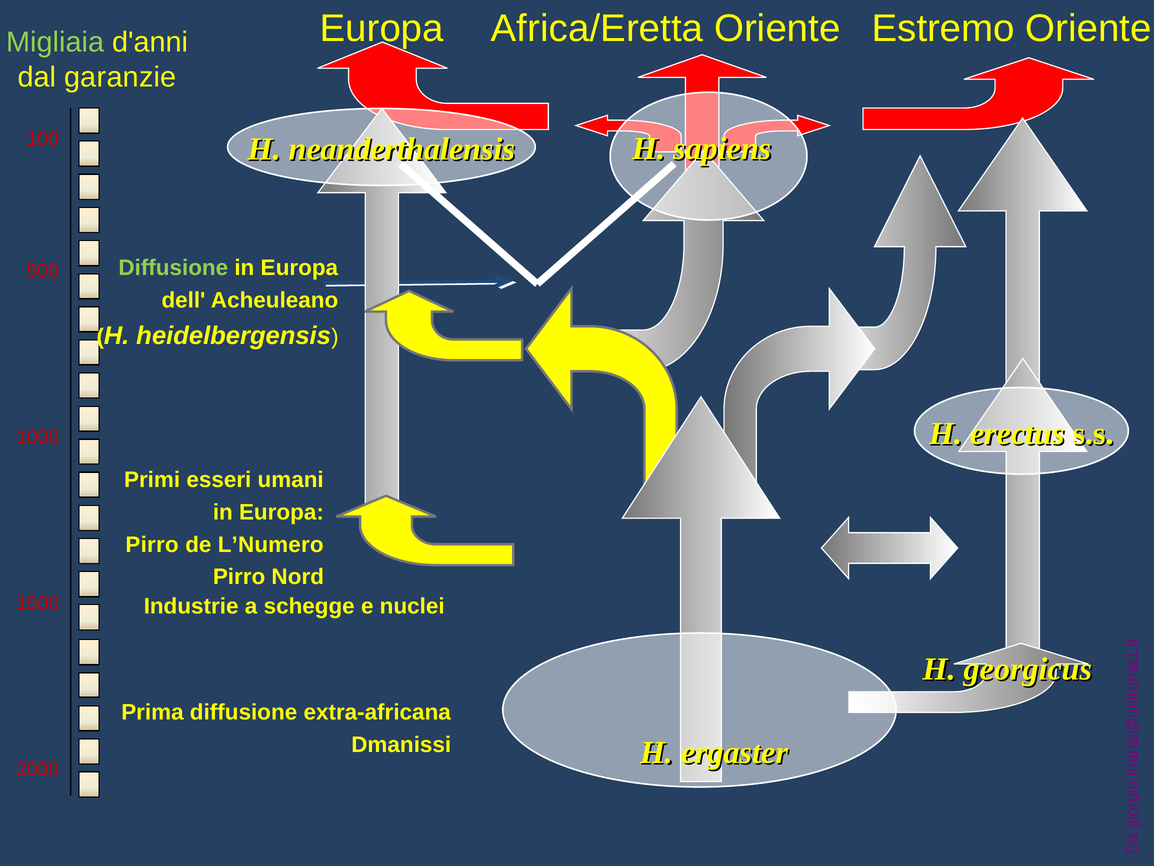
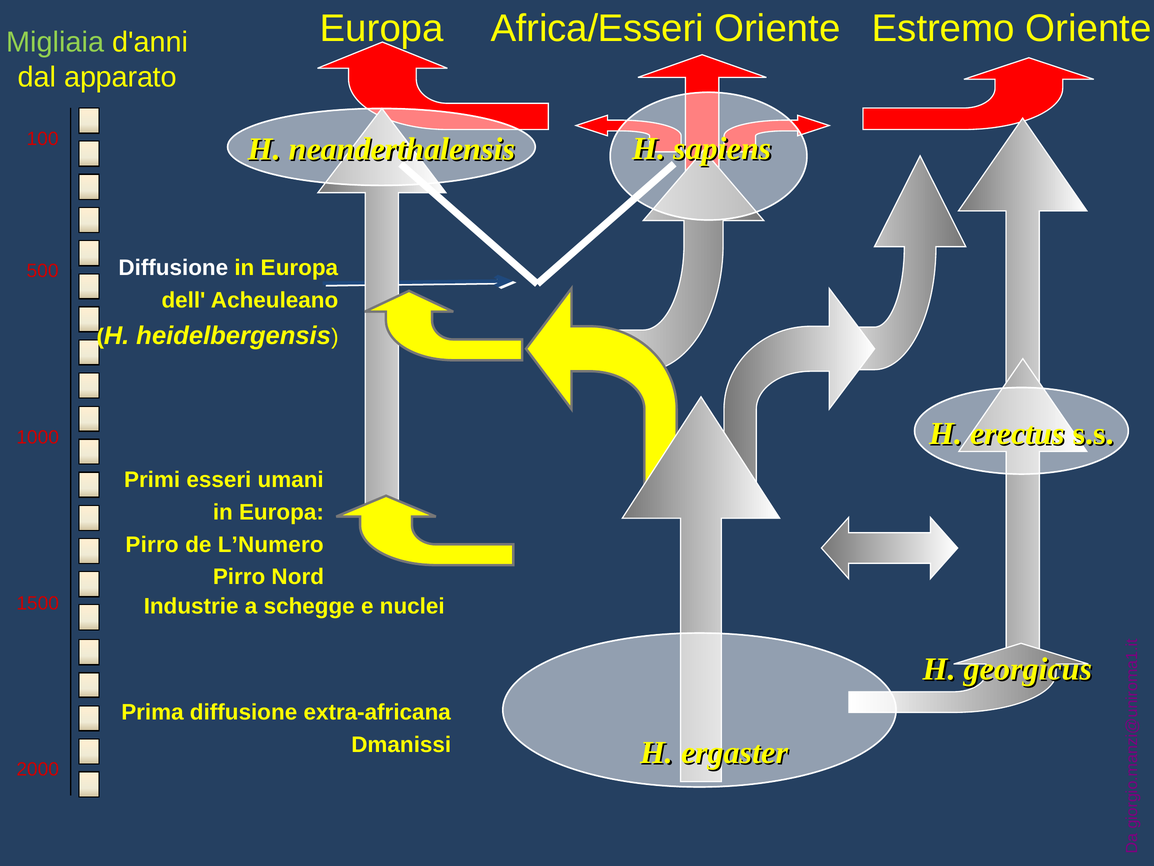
Africa/Eretta: Africa/Eretta -> Africa/Esseri (597, 28)
garanzie: garanzie -> apparato (120, 77)
Diffusione colour: light green -> white (173, 268)
